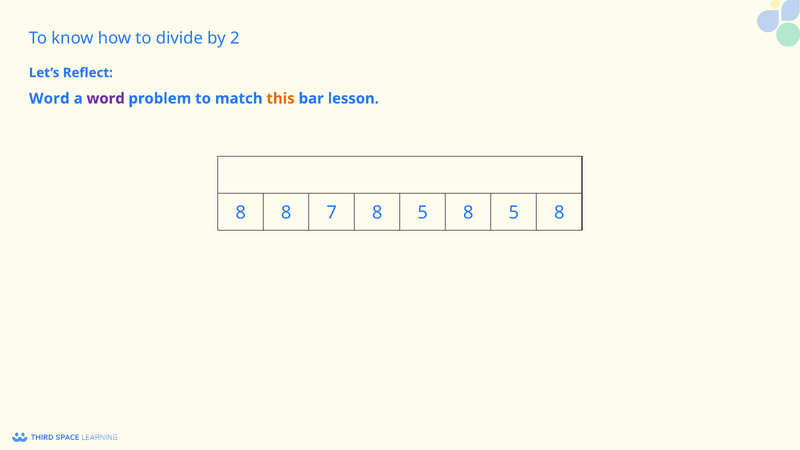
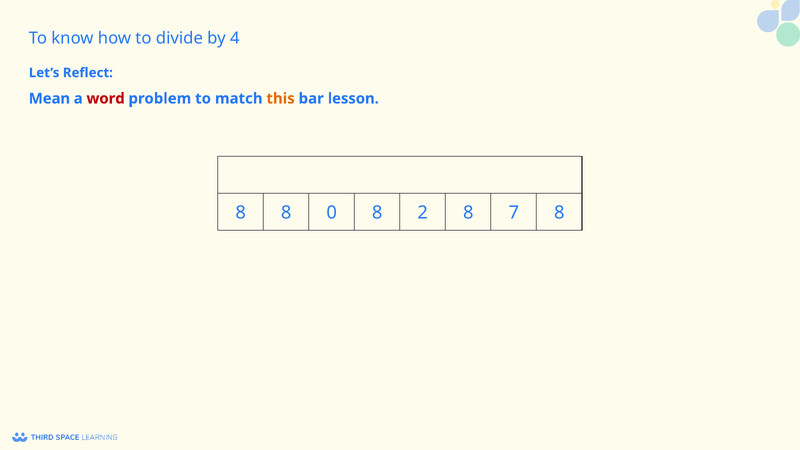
2: 2 -> 4 (235, 38)
Word: Word -> Mean (49, 99)
word colour: purple -> red (106, 99)
7: 7 -> 0 (332, 213)
5: 5 -> 2 (423, 213)
5: 5 -> 7 (514, 213)
